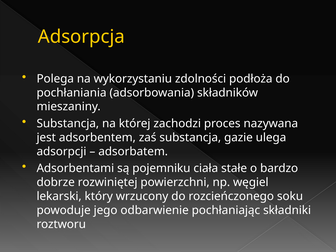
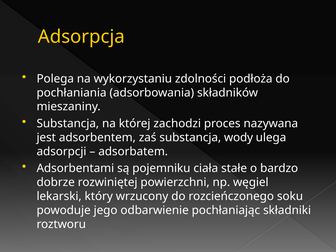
gazie: gazie -> wody (239, 137)
